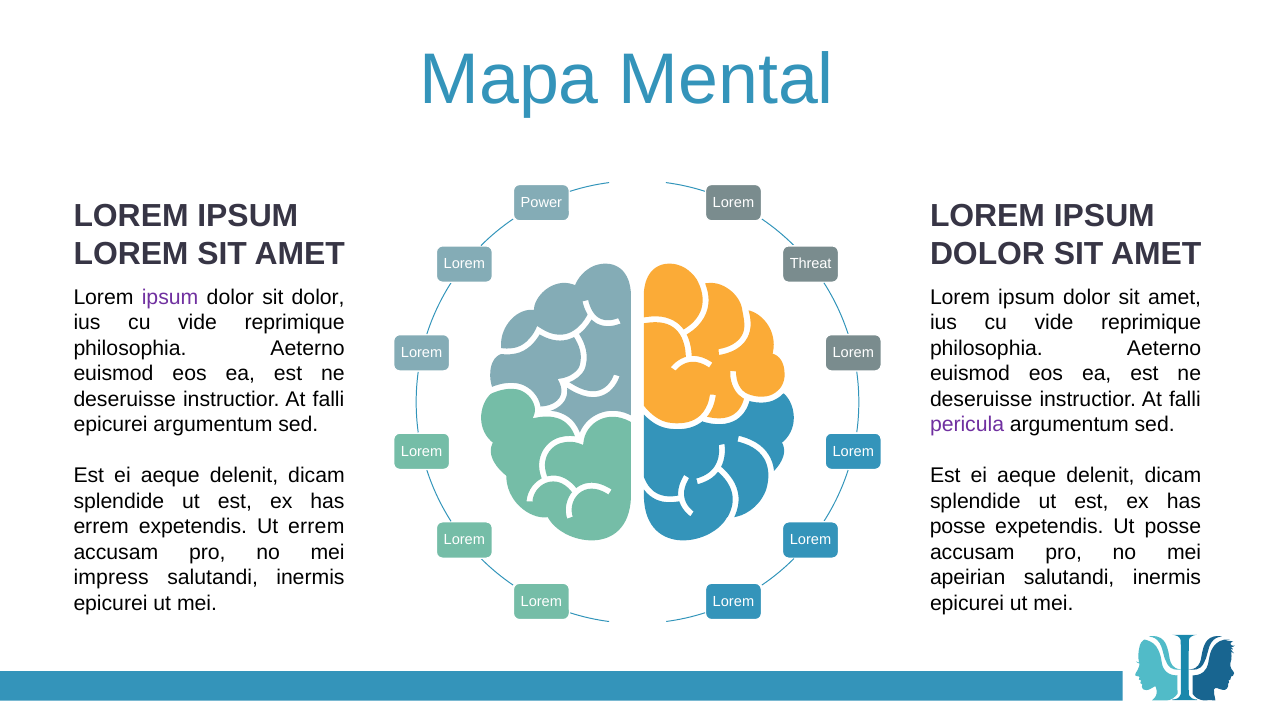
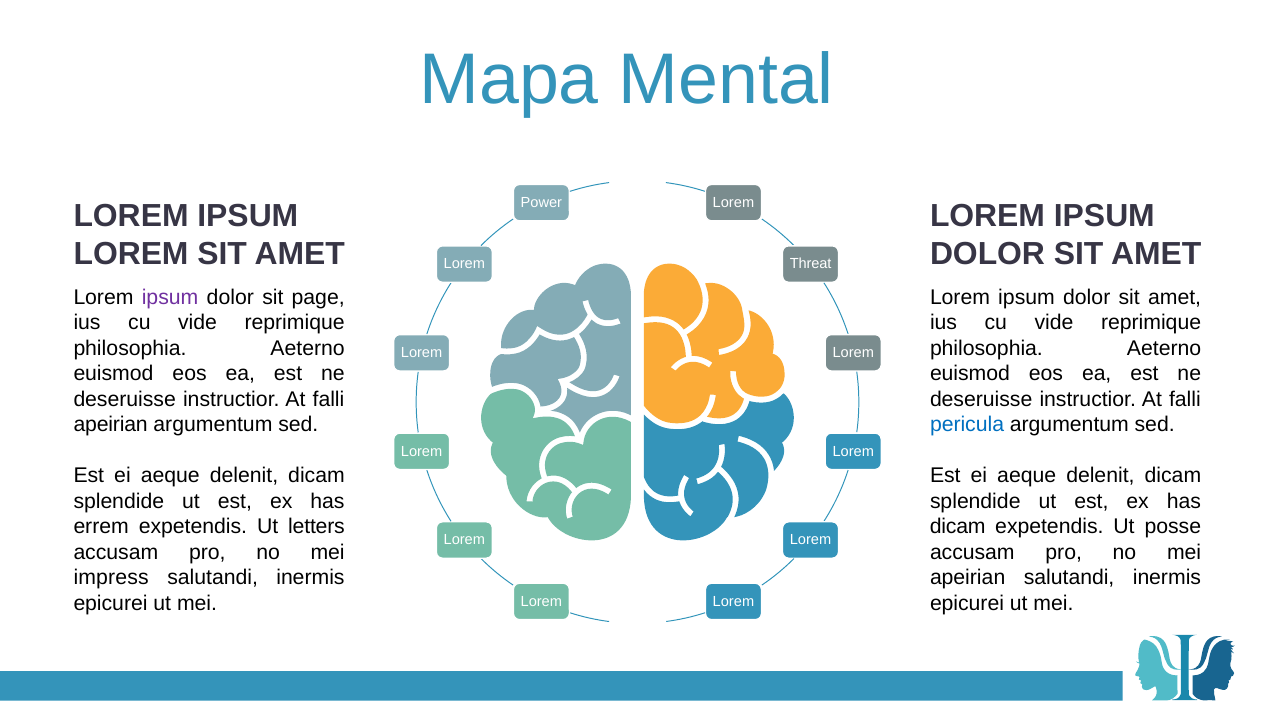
sit dolor: dolor -> page (318, 298)
epicurei: epicurei -> apeirian (111, 425)
pericula colour: purple -> blue (967, 425)
Ut errem: errem -> letters (316, 527)
posse: posse -> dicam (958, 527)
